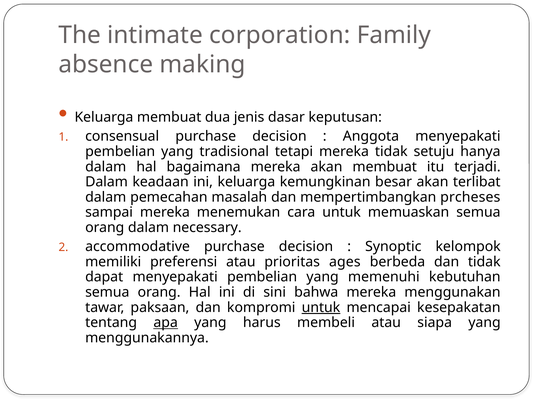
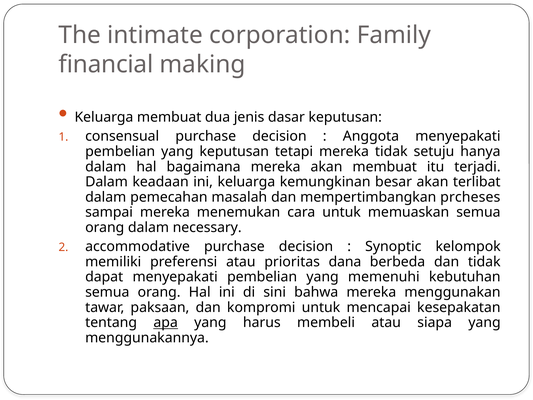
absence: absence -> financial (106, 64)
yang tradisional: tradisional -> keputusan (234, 151)
ages: ages -> dana (345, 262)
untuk underline: present -> none (321, 307)
